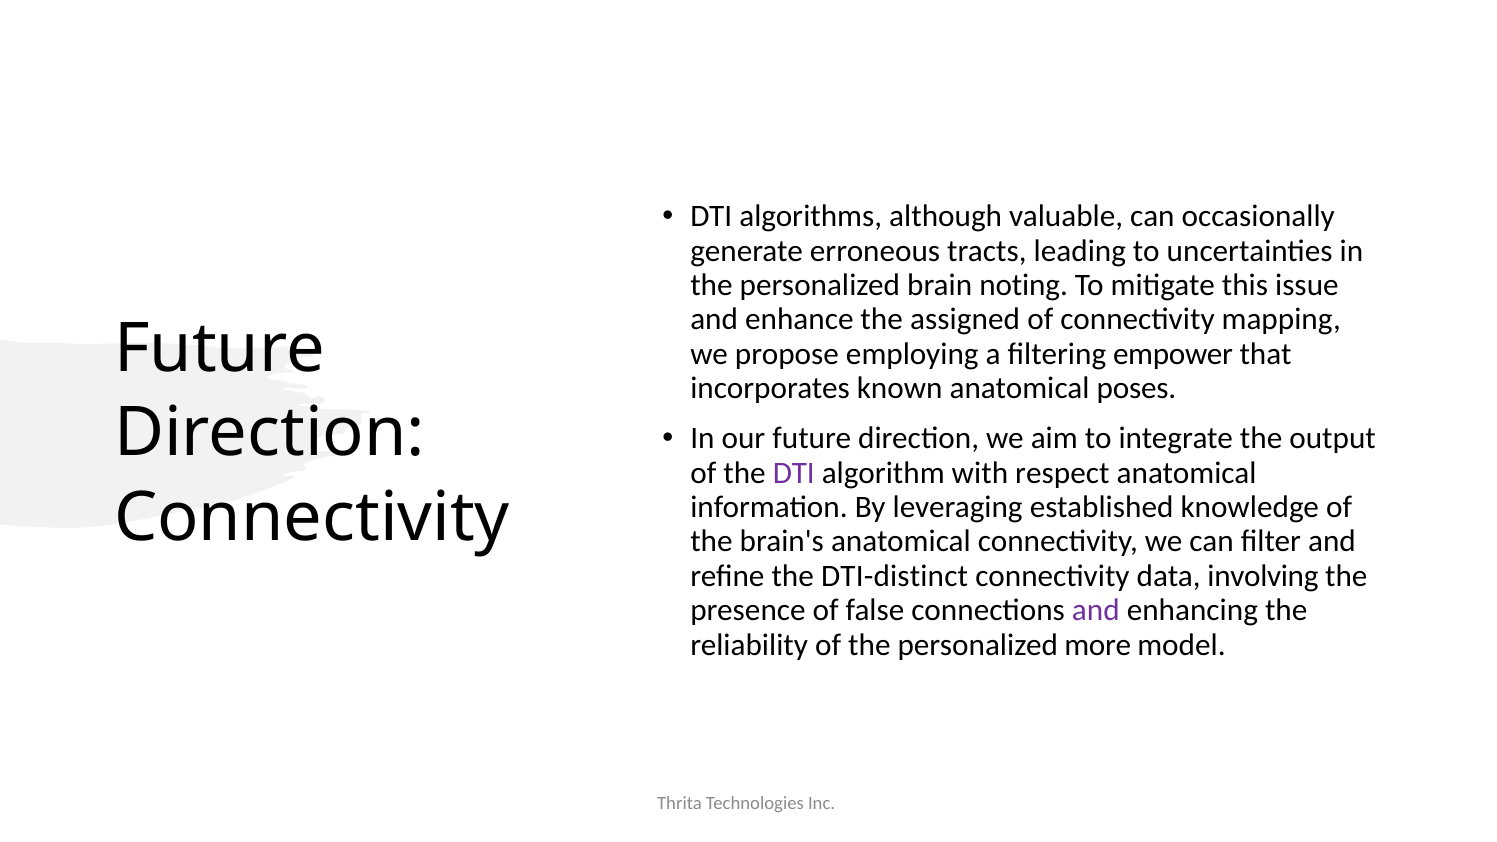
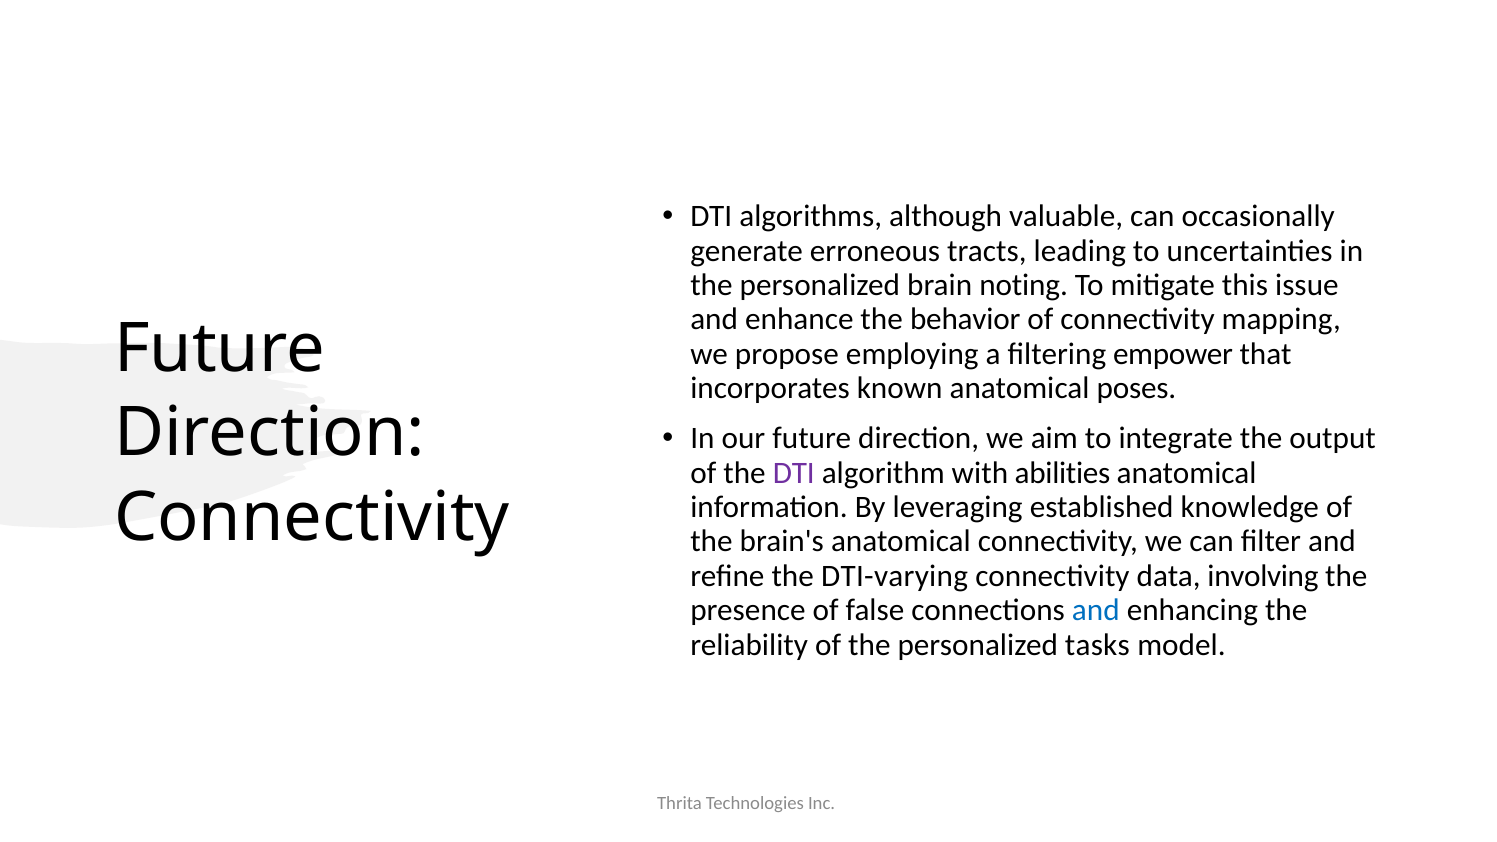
assigned: assigned -> behavior (965, 320)
respect: respect -> abilities (1063, 473)
DTI-distinct: DTI-distinct -> DTI-varying (895, 576)
and colour: purple -> blue (1096, 610)
more: more -> tasks (1097, 645)
